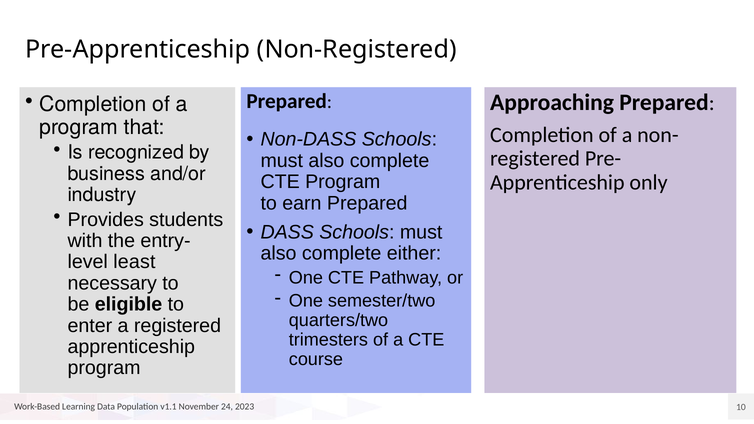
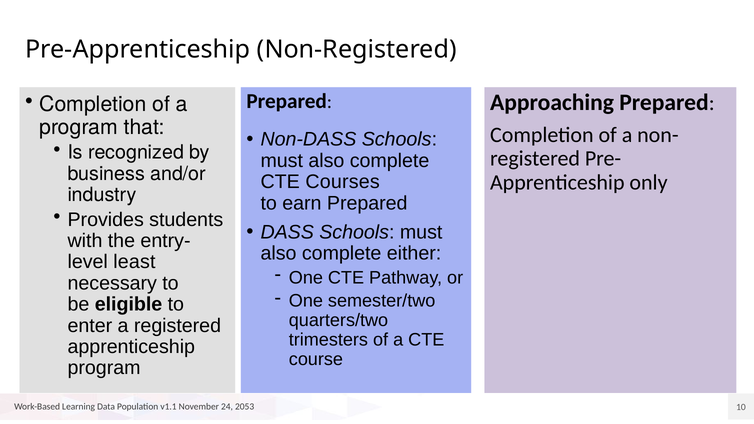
CTE Program: Program -> Courses (343, 182)
2023: 2023 -> 2053 (245, 407)
